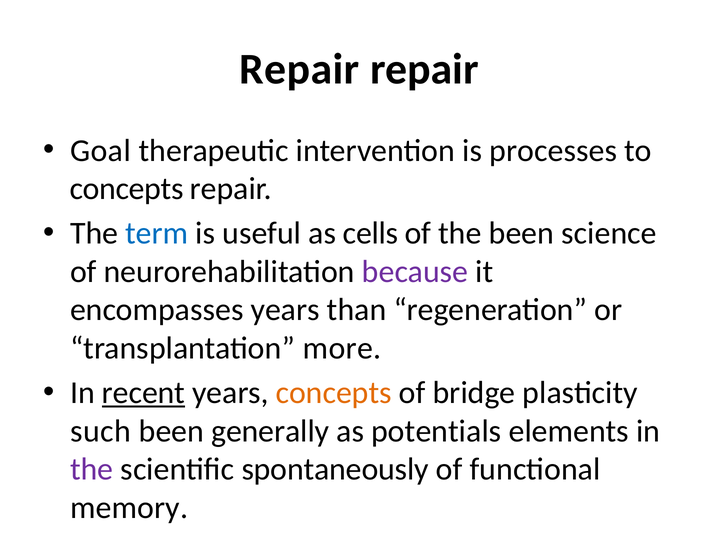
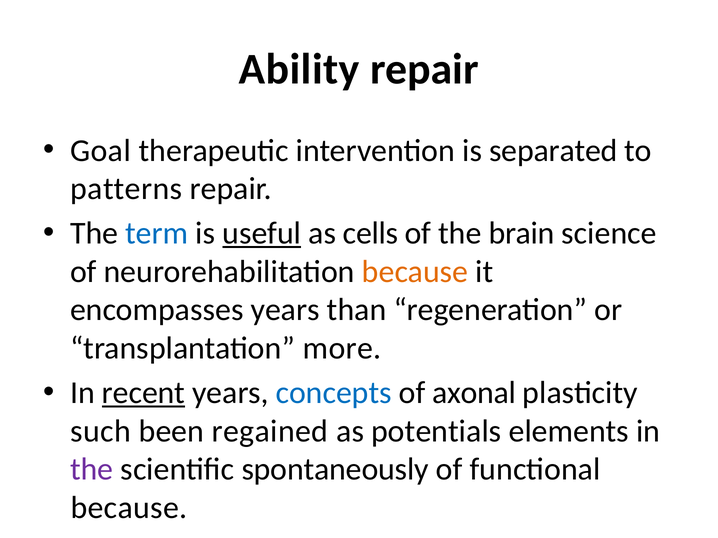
Repair: Repair -> Ability (299, 70)
processes: processes -> separated (553, 151)
concepts: concepts -> patterns (126, 189)
useful underline: none -> present (262, 234)
the been: been -> brain (522, 234)
because colour: purple -> orange (415, 272)
concepts colour: orange -> blue (334, 393)
bridge: bridge -> axonal (474, 393)
generally: generally -> regained (270, 432)
memory: memory -> because (129, 508)
